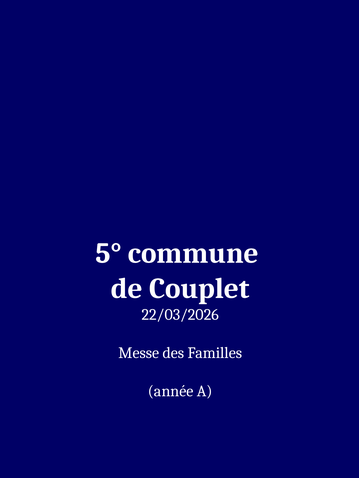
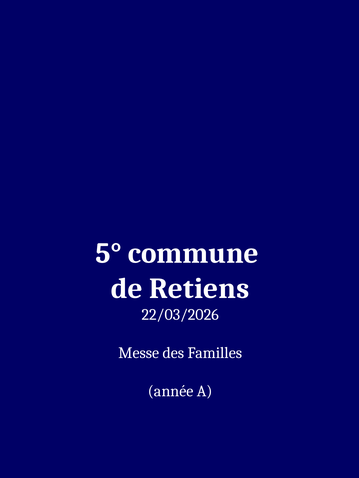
Couplet: Couplet -> Retiens (199, 289)
